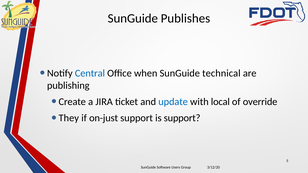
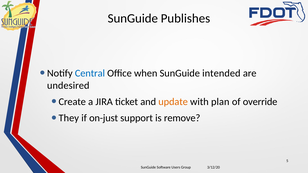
technical: technical -> intended (221, 73)
publishing: publishing -> undesired (68, 86)
update colour: blue -> orange (173, 102)
local: local -> plan (220, 102)
is support: support -> remove (182, 118)
